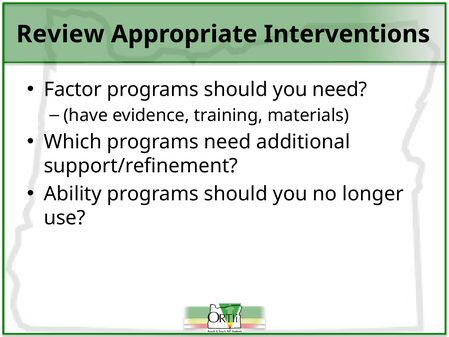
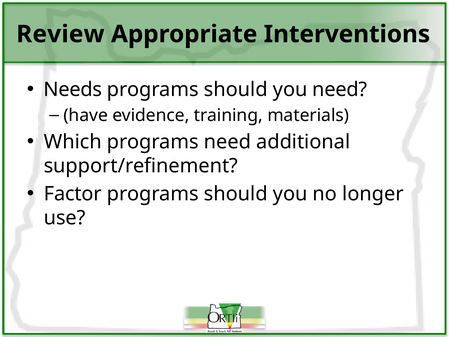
Factor: Factor -> Needs (73, 89)
Ability: Ability -> Factor (73, 194)
